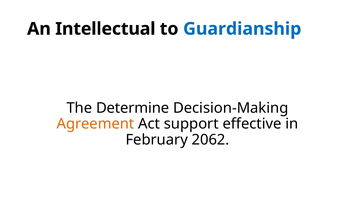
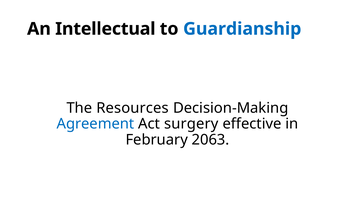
Determine: Determine -> Resources (133, 108)
Agreement colour: orange -> blue (95, 124)
support: support -> surgery (191, 124)
2062: 2062 -> 2063 (210, 140)
